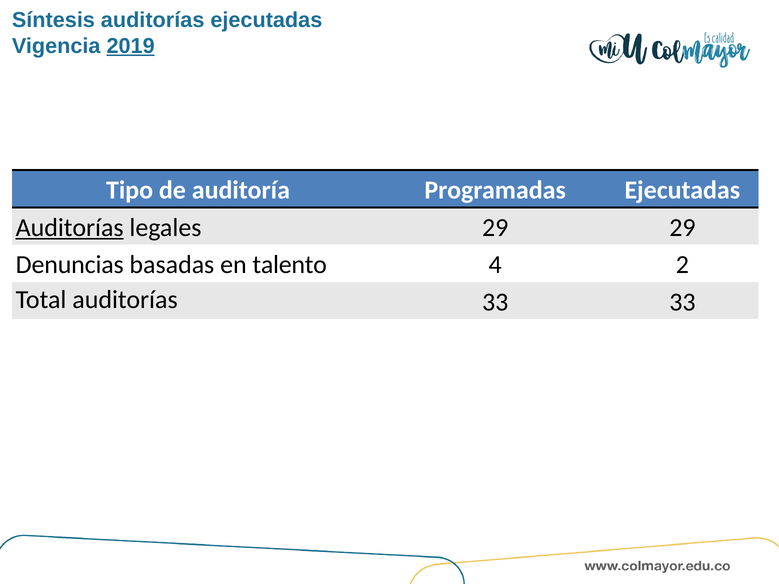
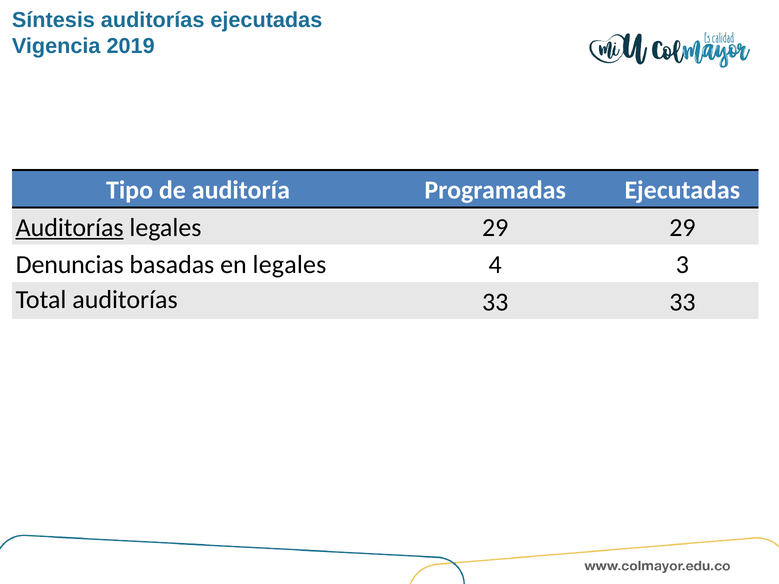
2019 underline: present -> none (131, 46)
en talento: talento -> legales (289, 265)
2: 2 -> 3 (682, 265)
